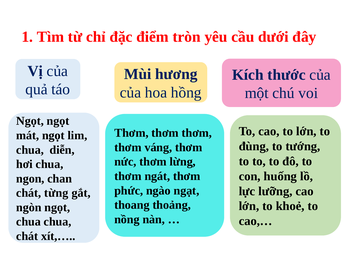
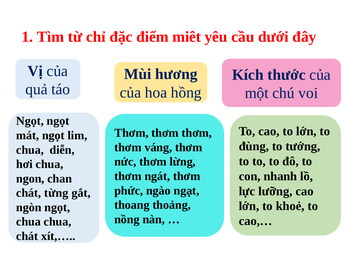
tròn: tròn -> miêt (187, 37)
huống: huống -> nhanh (280, 176)
